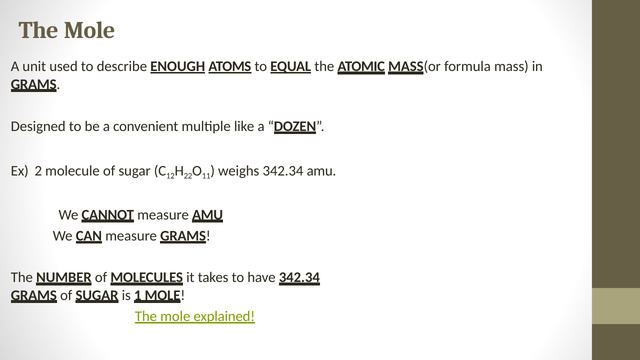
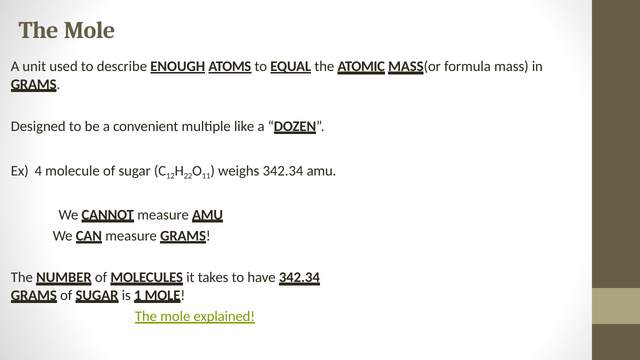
2: 2 -> 4 (38, 171)
